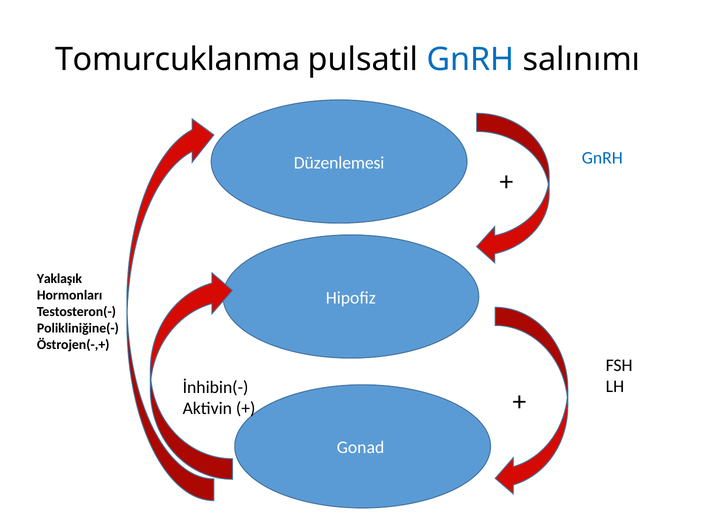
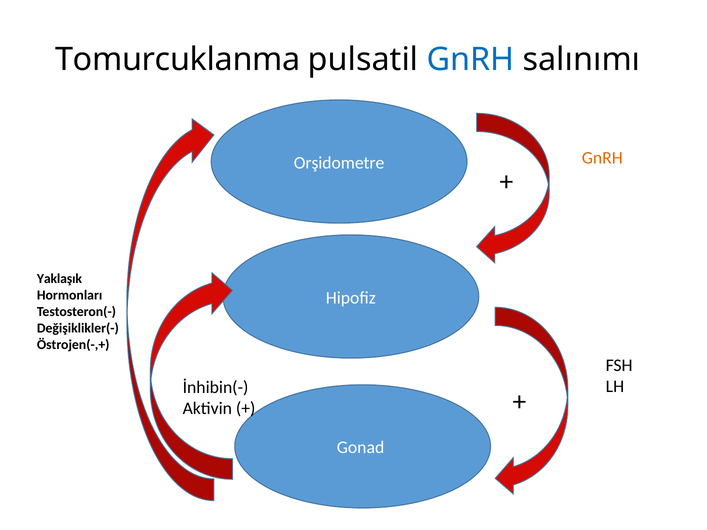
GnRH colour: blue -> orange (602, 158)
Düzenlemesi: Düzenlemesi -> Orşidometre (339, 163)
Polikliniğine(-: Polikliniğine(- -> Değişiklikler(- (78, 328)
